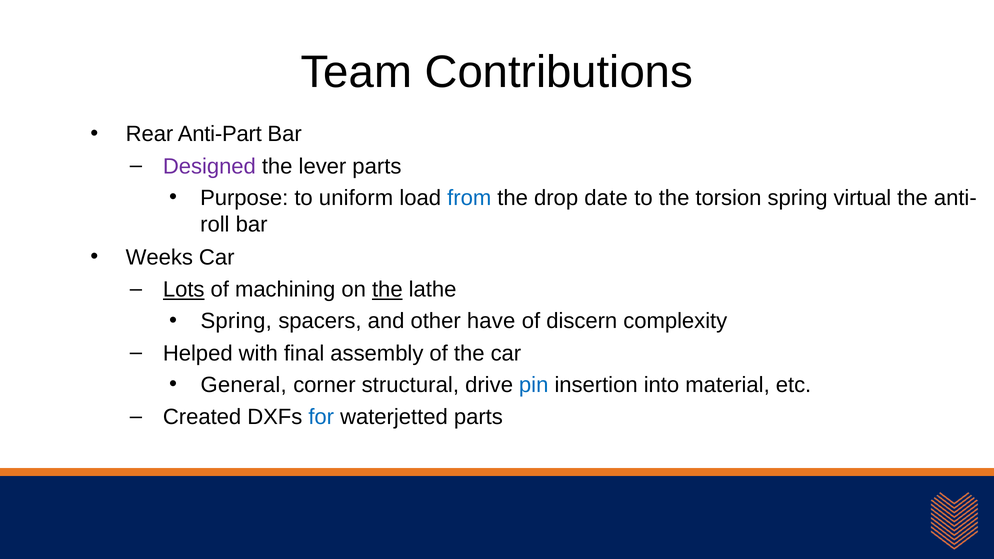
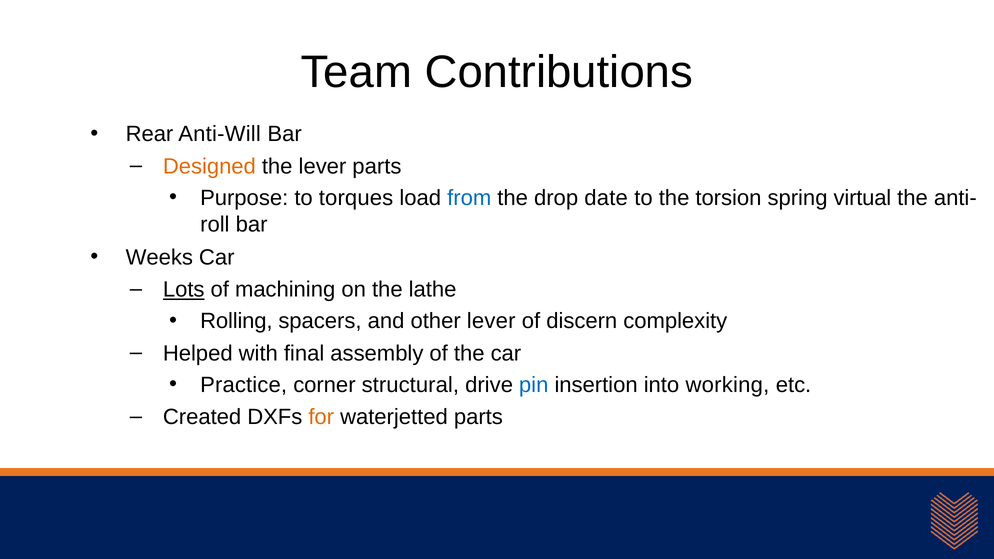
Anti-Part: Anti-Part -> Anti-Will (220, 134)
Designed colour: purple -> orange (209, 166)
uniform: uniform -> torques (356, 198)
the underline: present -> none (387, 290)
Spring: Spring -> Rolling (236, 321)
other have: have -> lever (491, 321)
General: General -> Practice (244, 385)
material: material -> working (727, 385)
for colour: blue -> orange (321, 417)
